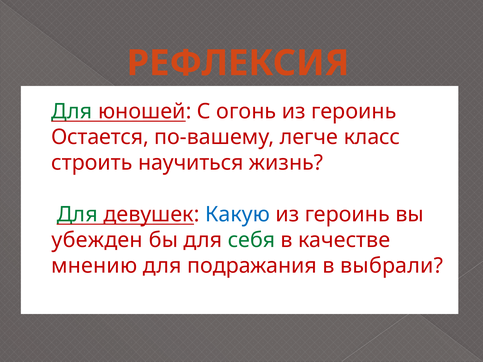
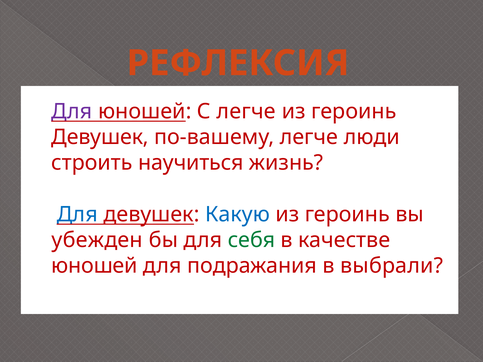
Для colour: green -> purple (72, 111)
С огонь: огонь -> легче (246, 111)
Остается: Остается -> Девушек (100, 137)
класс: класс -> люди (372, 137)
Для colour: green -> blue (77, 215)
мнению: мнению -> юношей (94, 266)
